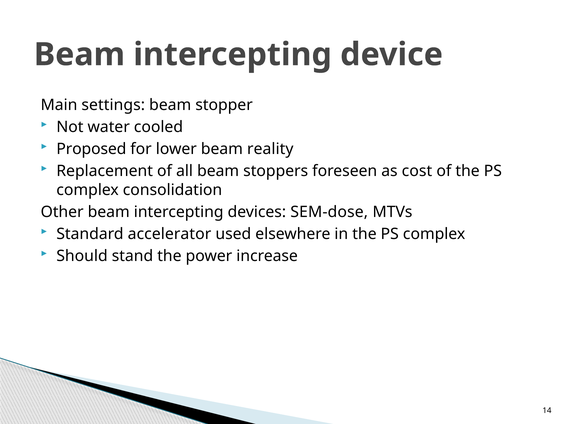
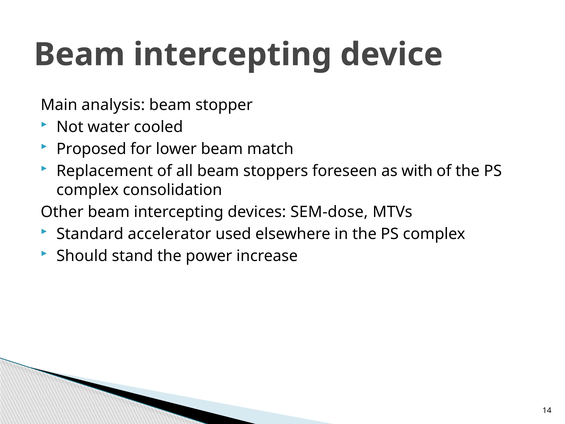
settings: settings -> analysis (113, 105)
reality: reality -> match (270, 149)
cost: cost -> with (417, 171)
